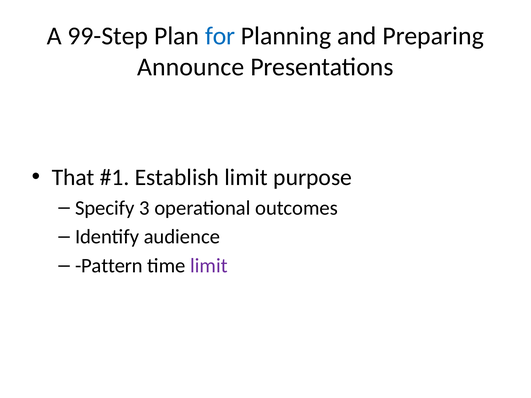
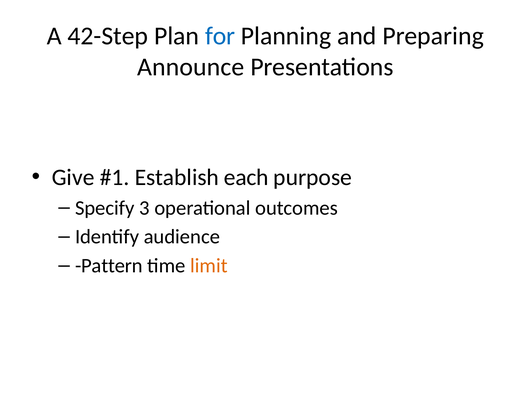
99-Step: 99-Step -> 42-Step (108, 36)
That: That -> Give (73, 177)
Establish limit: limit -> each (246, 177)
limit colour: purple -> orange (209, 266)
